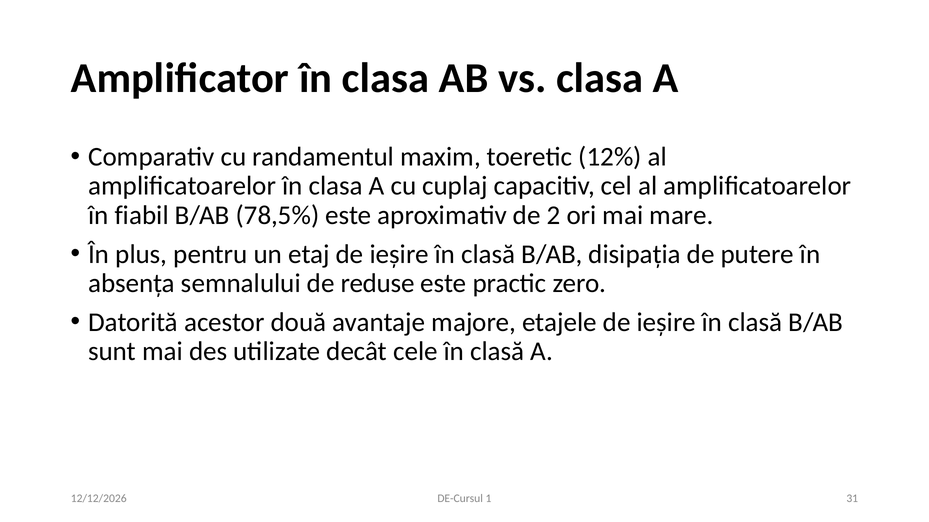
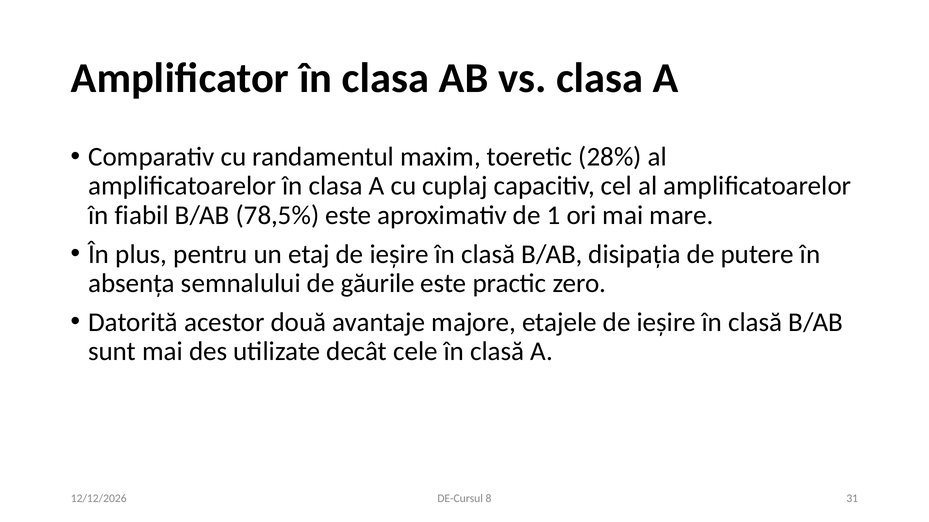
12%: 12% -> 28% (610, 157)
2: 2 -> 1 (554, 215)
reduse: reduse -> găurile (378, 284)
1: 1 -> 8 (488, 499)
